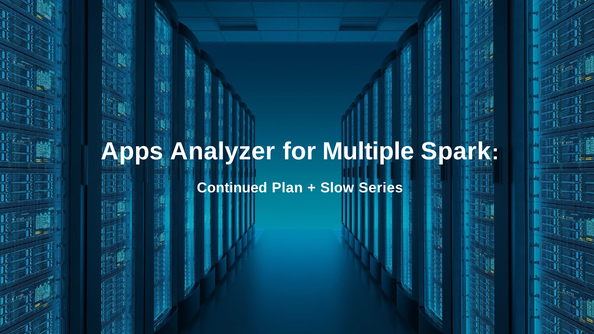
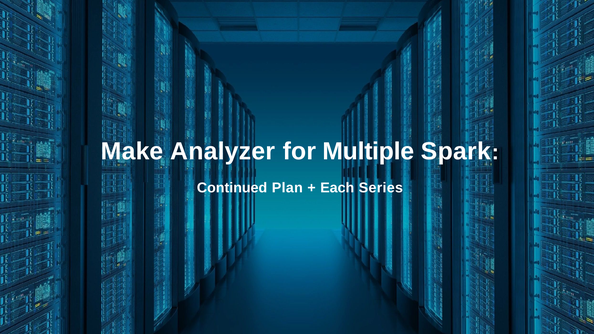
Apps: Apps -> Make (132, 151)
Slow: Slow -> Each (337, 188)
